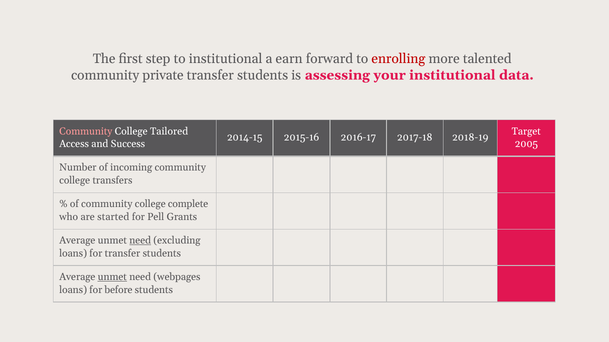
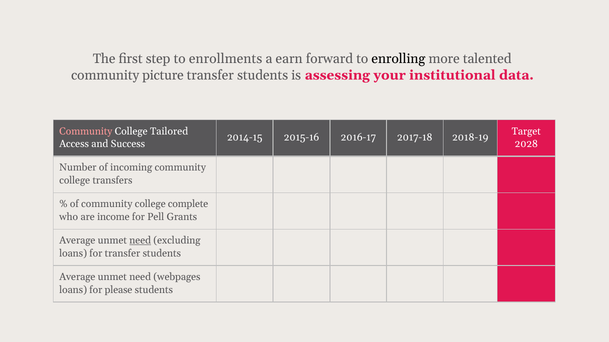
to institutional: institutional -> enrollments (226, 59)
enrolling colour: red -> black (398, 59)
private: private -> picture (163, 75)
2005: 2005 -> 2028 (526, 144)
started: started -> income (113, 217)
unmet underline: present -> none (112, 277)
before: before -> please (119, 290)
